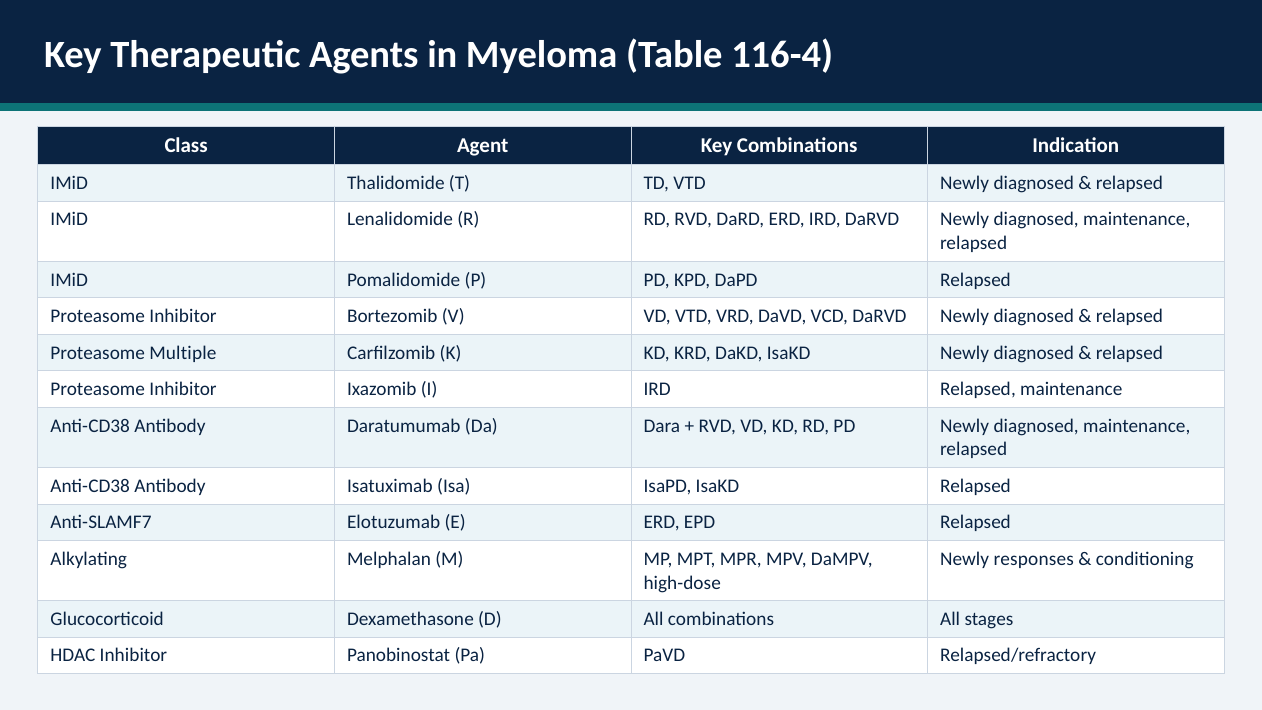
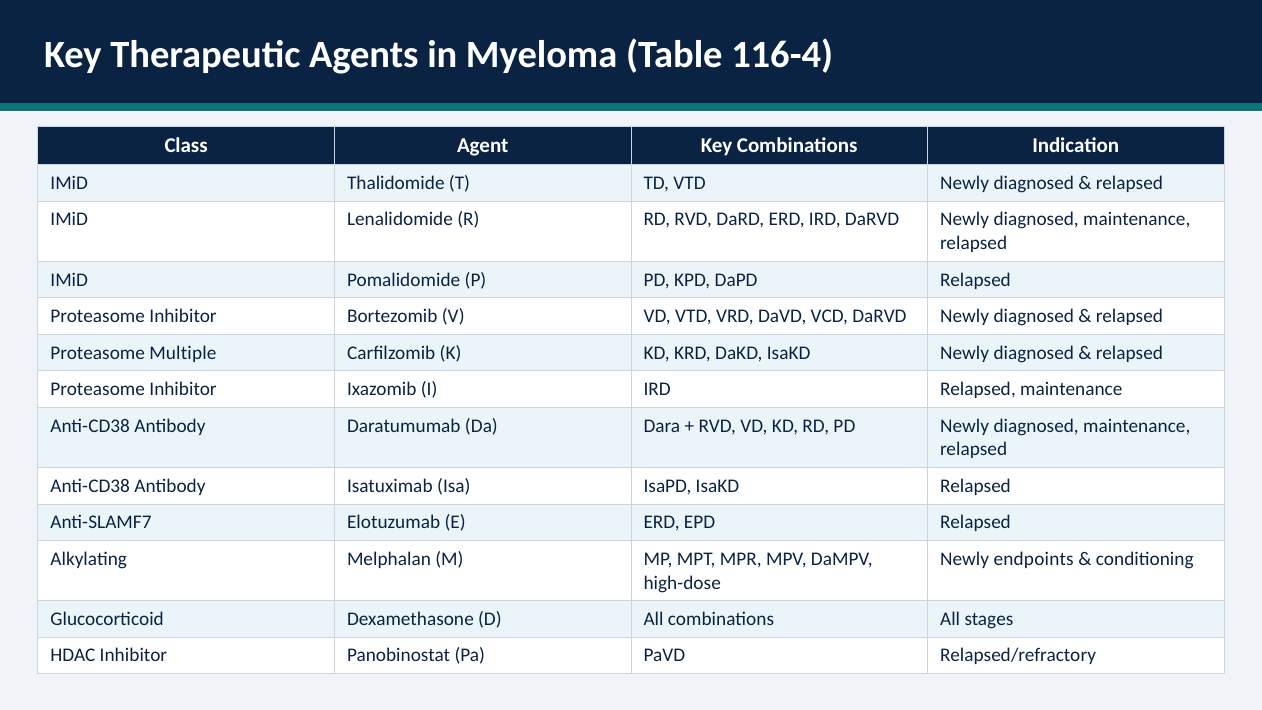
responses: responses -> endpoints (1034, 559)
